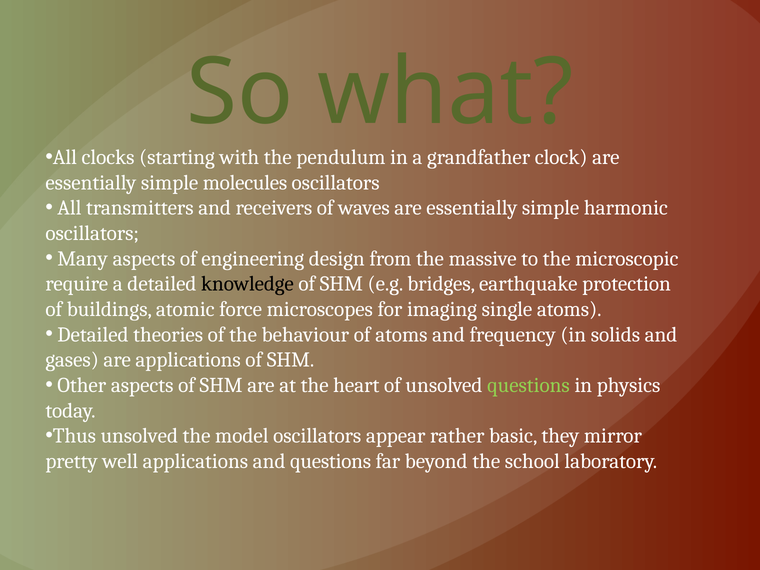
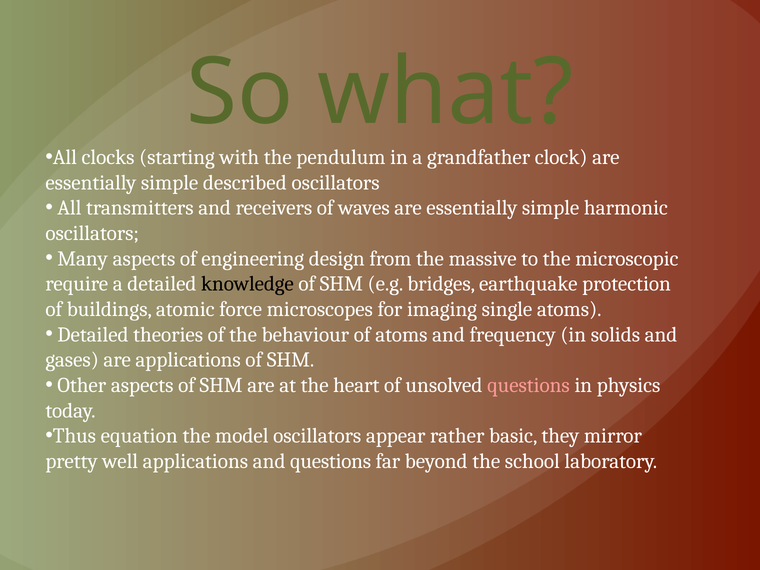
molecules: molecules -> described (245, 183)
questions colour: light green -> pink (528, 385)
Thus unsolved: unsolved -> equation (139, 436)
